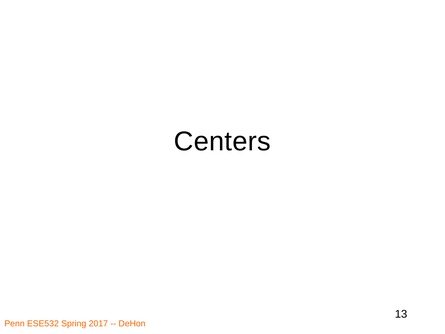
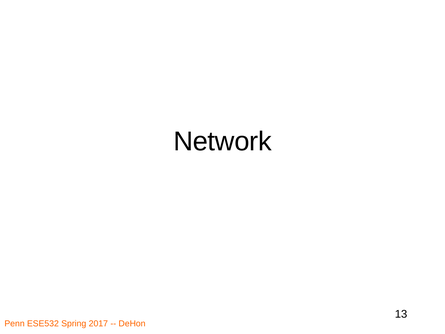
Centers: Centers -> Network (223, 141)
